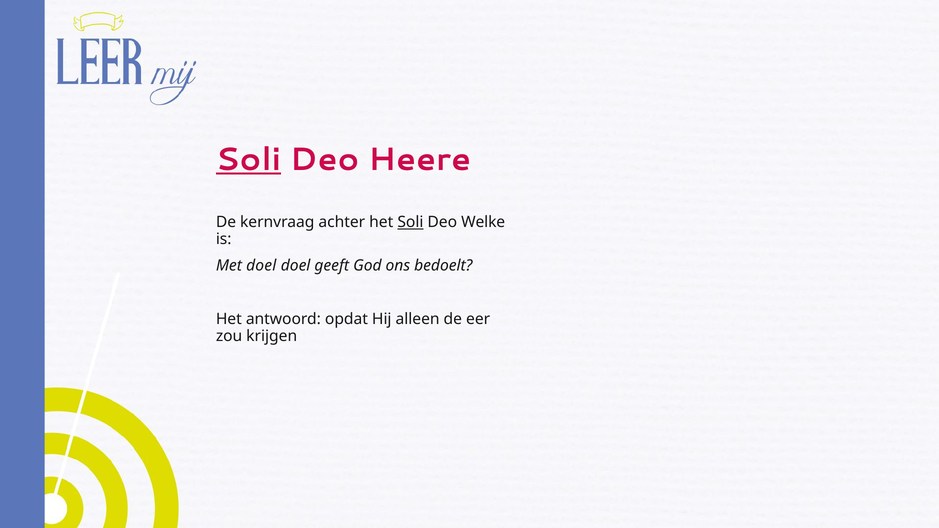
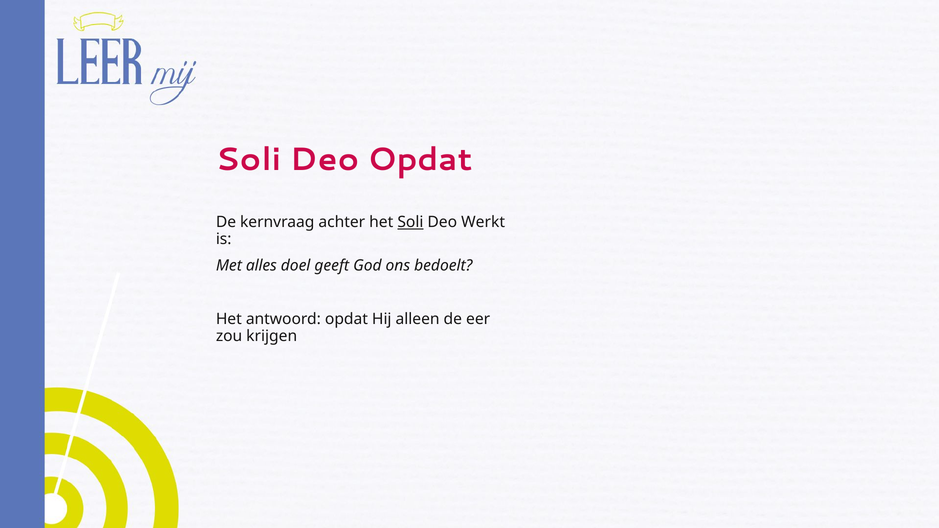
Soli underline: present -> none (249, 160)
Deo Heere: Heere -> Opdat (420, 160)
Welke: Welke -> Werkt (483, 222)
Met doel: doel -> alles (261, 266)
